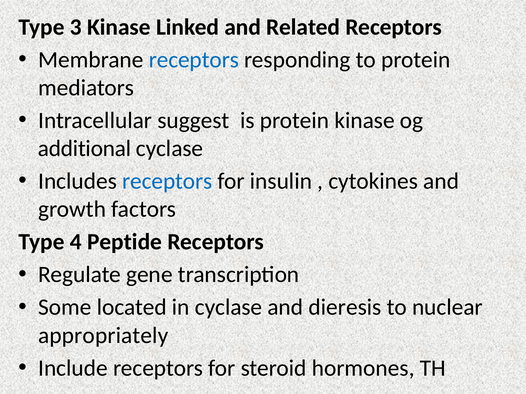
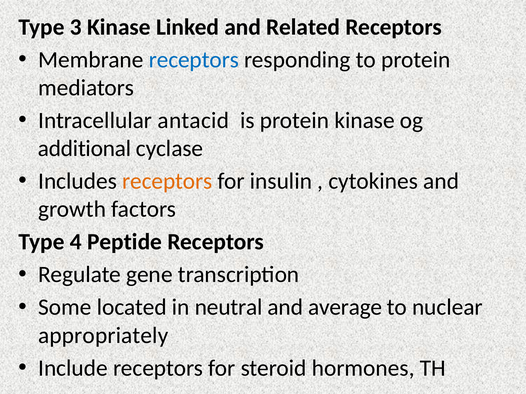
suggest: suggest -> antacid (193, 121)
receptors colour: blue -> orange (167, 181)
in cyclase: cyclase -> neutral (229, 308)
dieresis: dieresis -> average (345, 308)
